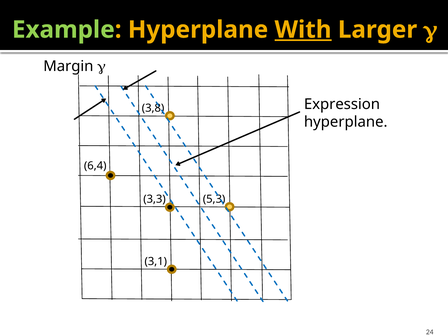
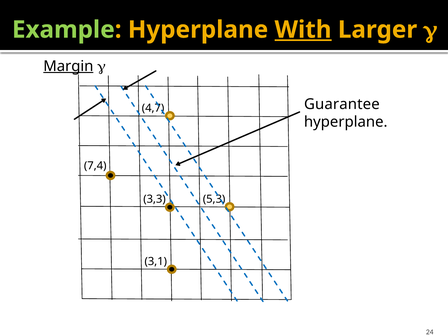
Margin underline: none -> present (68, 66)
Expression: Expression -> Guarantee (342, 104)
3,8: 3,8 -> 4,7 (153, 108)
6,4: 6,4 -> 7,4 (95, 166)
